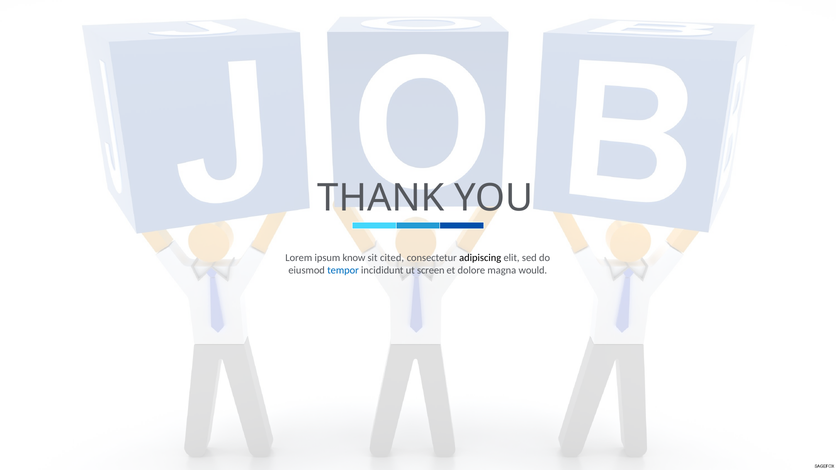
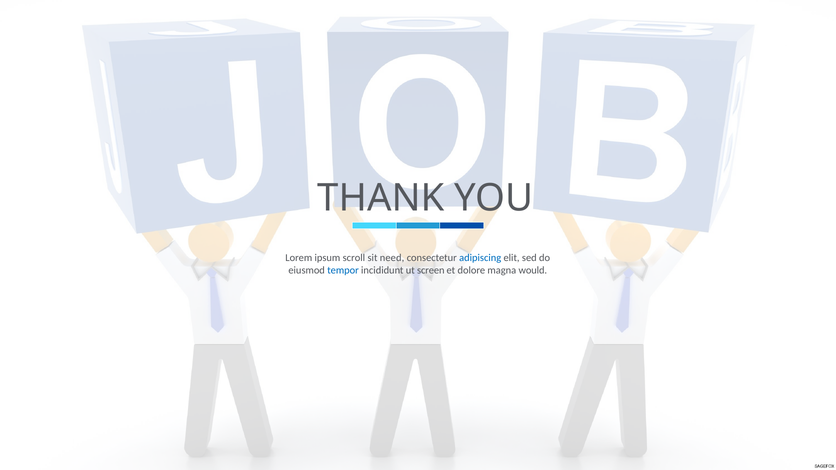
know: know -> scroll (354, 258)
cited: cited -> need (392, 258)
adipiscing colour: black -> blue (480, 258)
